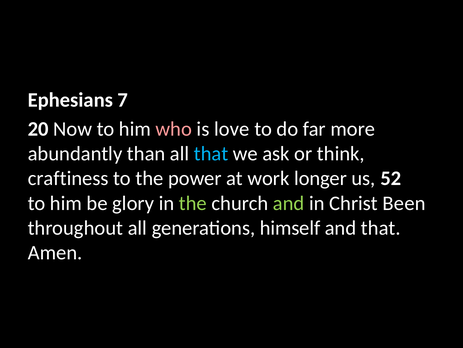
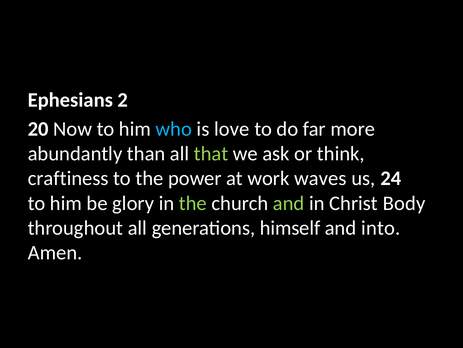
7: 7 -> 2 (123, 100)
who colour: pink -> light blue (174, 129)
that colour: light blue -> light green (211, 153)
longer: longer -> waves (320, 178)
52: 52 -> 24 (391, 178)
Been: Been -> Body (404, 203)
and that: that -> into (381, 228)
